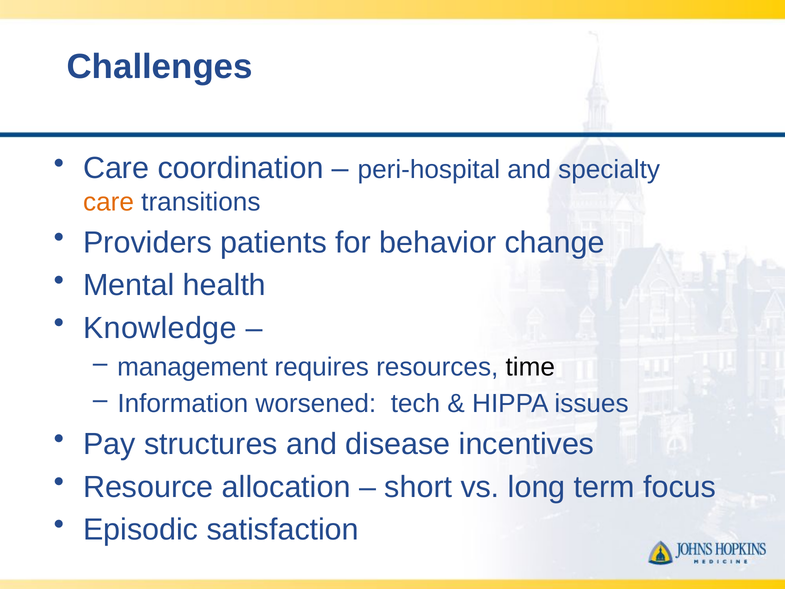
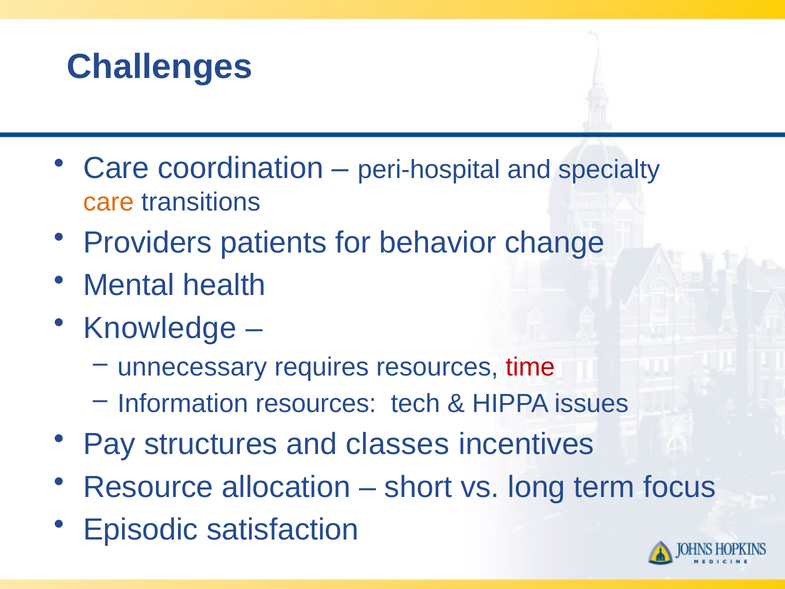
management: management -> unnecessary (192, 367)
time colour: black -> red (530, 367)
Information worsened: worsened -> resources (316, 404)
disease: disease -> classes (398, 444)
